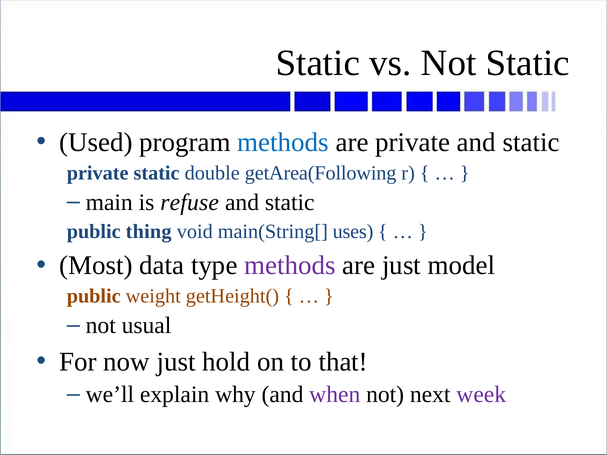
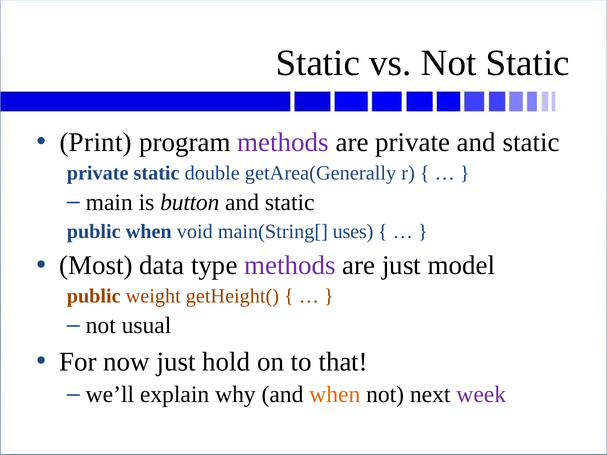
Used: Used -> Print (96, 143)
methods colour: blue -> purple (283, 143)
getArea(Following: getArea(Following -> getArea(Generally (321, 173)
refuse: refuse -> button (190, 203)
public thing: thing -> when (149, 232)
when colour: purple -> orange (335, 395)
